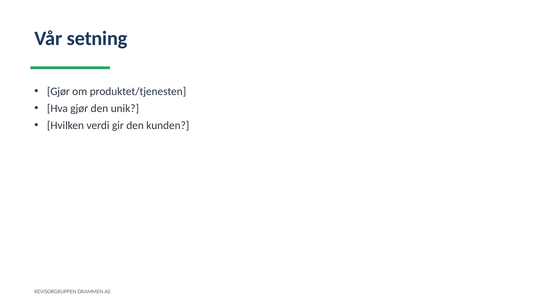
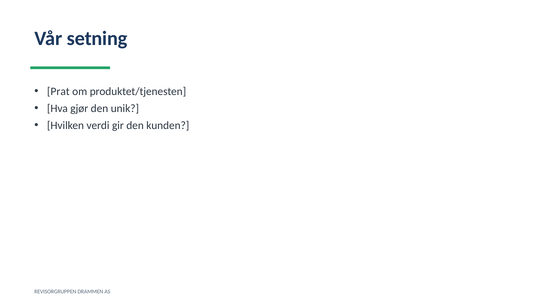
Gjør: Gjør -> Prat (58, 91)
